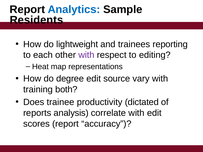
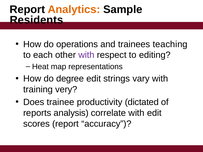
Analytics colour: blue -> orange (74, 10)
lightweight: lightweight -> operations (77, 44)
reporting: reporting -> teaching (170, 44)
source: source -> strings (117, 79)
both: both -> very (66, 90)
